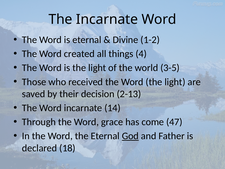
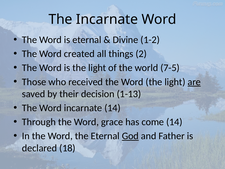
4: 4 -> 2 (141, 54)
3-5: 3-5 -> 7-5 (170, 68)
are underline: none -> present (194, 82)
2-13: 2-13 -> 1-13 (129, 94)
come 47: 47 -> 14 (174, 122)
